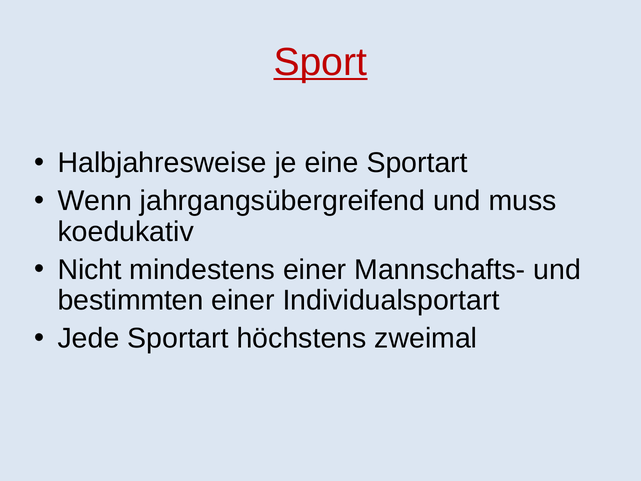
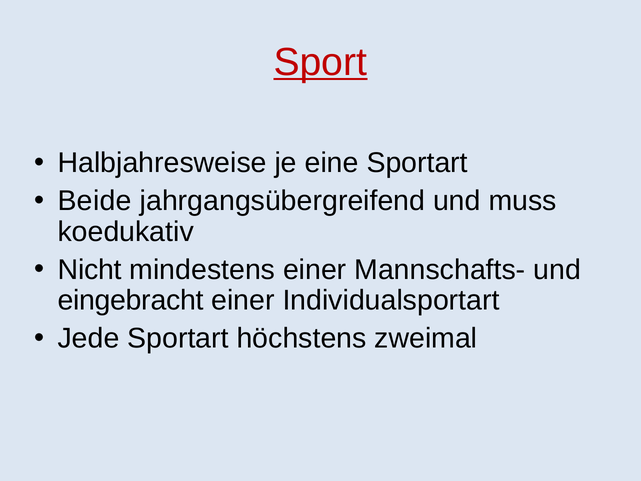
Wenn: Wenn -> Beide (95, 201)
bestimmten: bestimmten -> eingebracht (131, 300)
